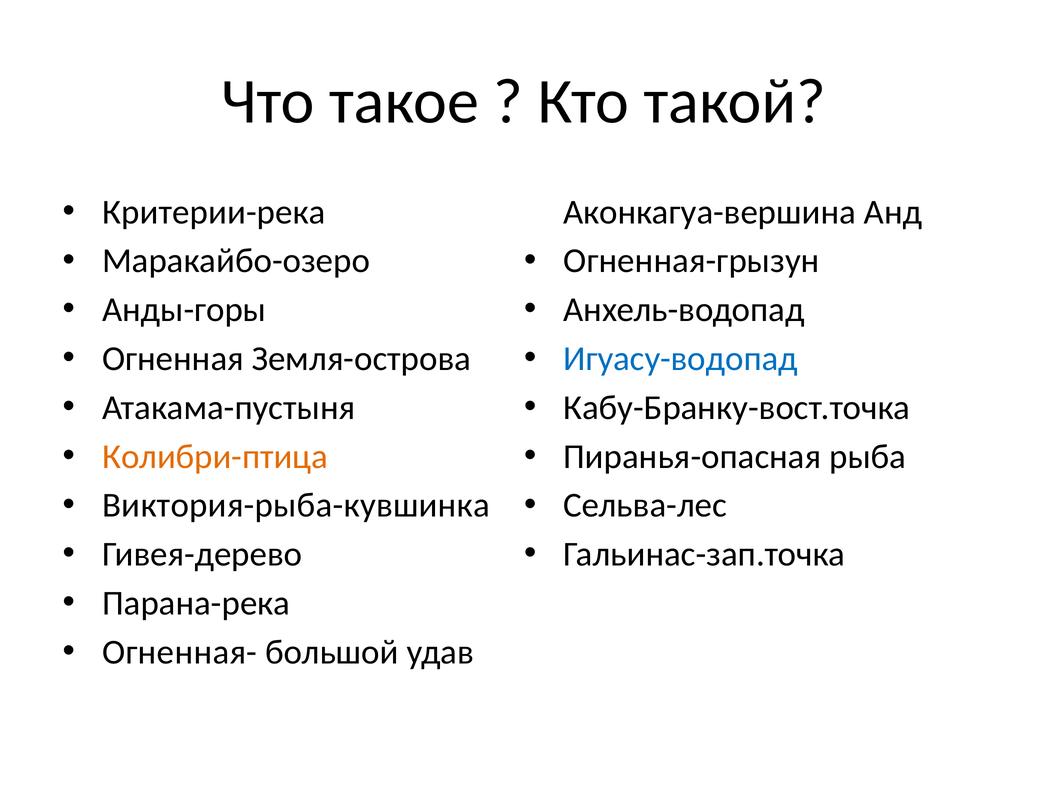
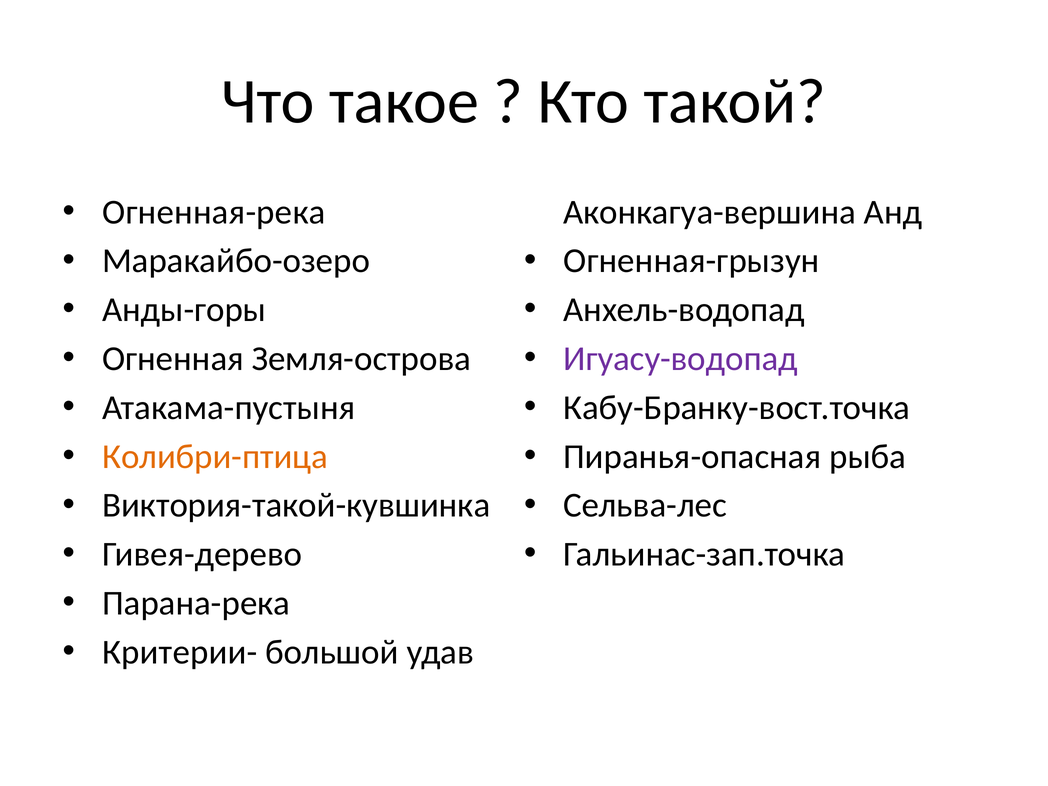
Критерии-река: Критерии-река -> Огненная-река (214, 212)
Игуасу-водопад colour: blue -> purple (681, 359)
Виктория-рыба-кувшинка: Виктория-рыба-кувшинка -> Виктория-такой-кувшинка (296, 505)
Огненная-: Огненная- -> Критерии- (180, 652)
